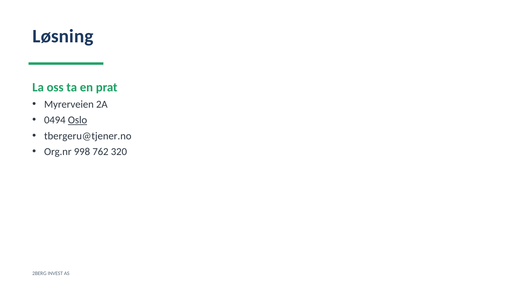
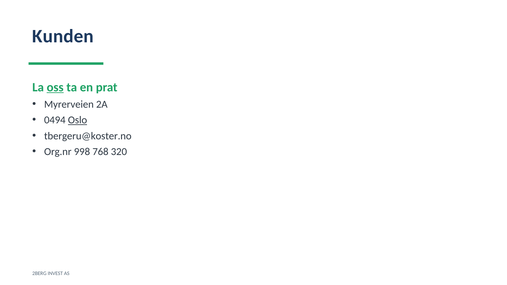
Løsning: Løsning -> Kunden (63, 36)
oss underline: none -> present (55, 87)
tbergeru@tjener.no: tbergeru@tjener.no -> tbergeru@koster.no (88, 136)
762: 762 -> 768 (100, 152)
